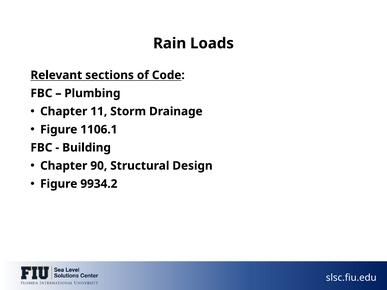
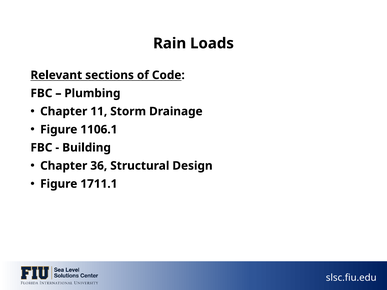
90: 90 -> 36 (99, 166)
9934.2: 9934.2 -> 1711.1 (99, 184)
